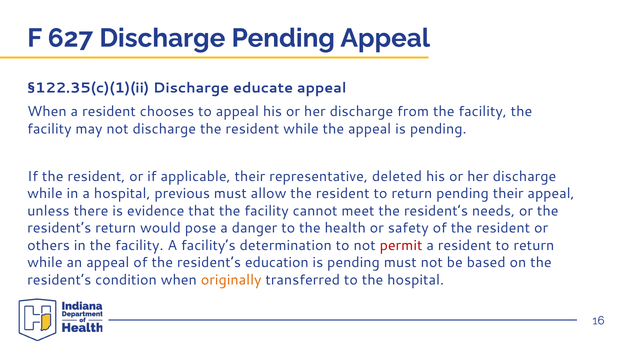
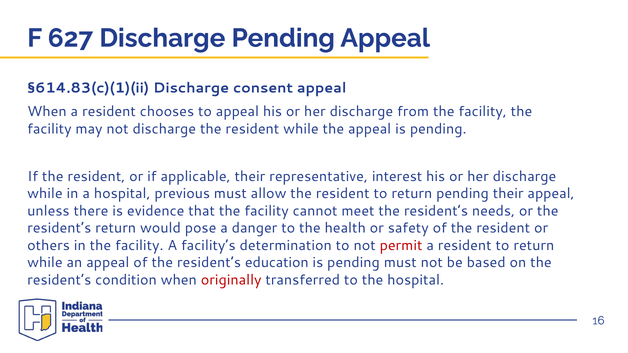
§122.35(c)(1)(ii: §122.35(c)(1)(ii -> §614.83(c)(1)(ii (88, 88)
educate: educate -> consent (263, 88)
deleted: deleted -> interest (397, 177)
originally colour: orange -> red (231, 280)
